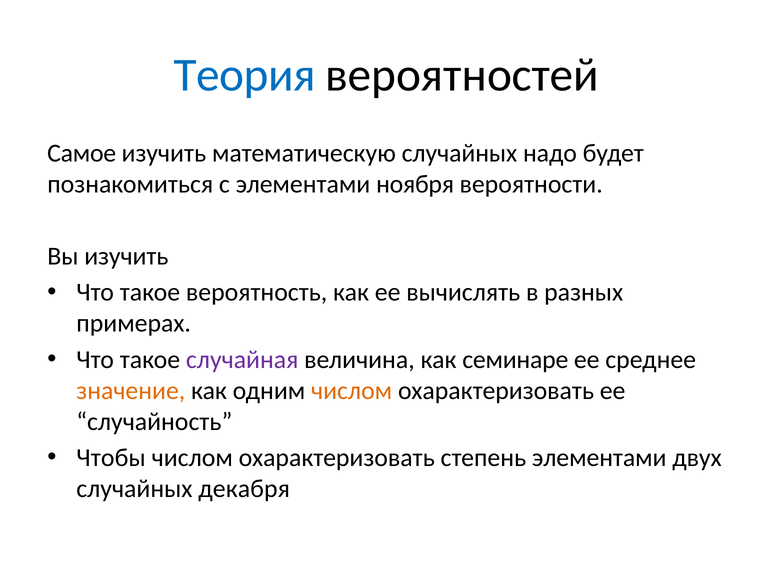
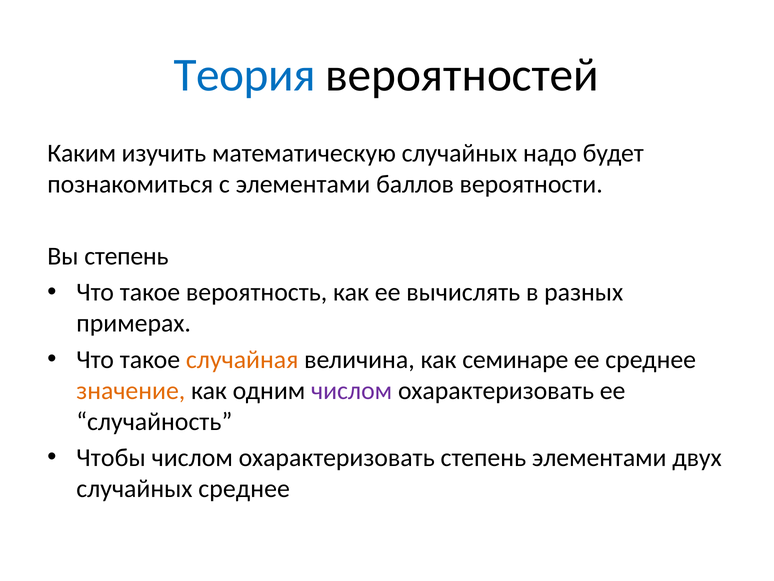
Самое: Самое -> Каким (82, 153)
ноября: ноября -> баллов (415, 184)
Вы изучить: изучить -> степень (126, 256)
случайная colour: purple -> orange (242, 359)
числом colour: orange -> purple (352, 390)
случайных декабря: декабря -> среднее (244, 488)
